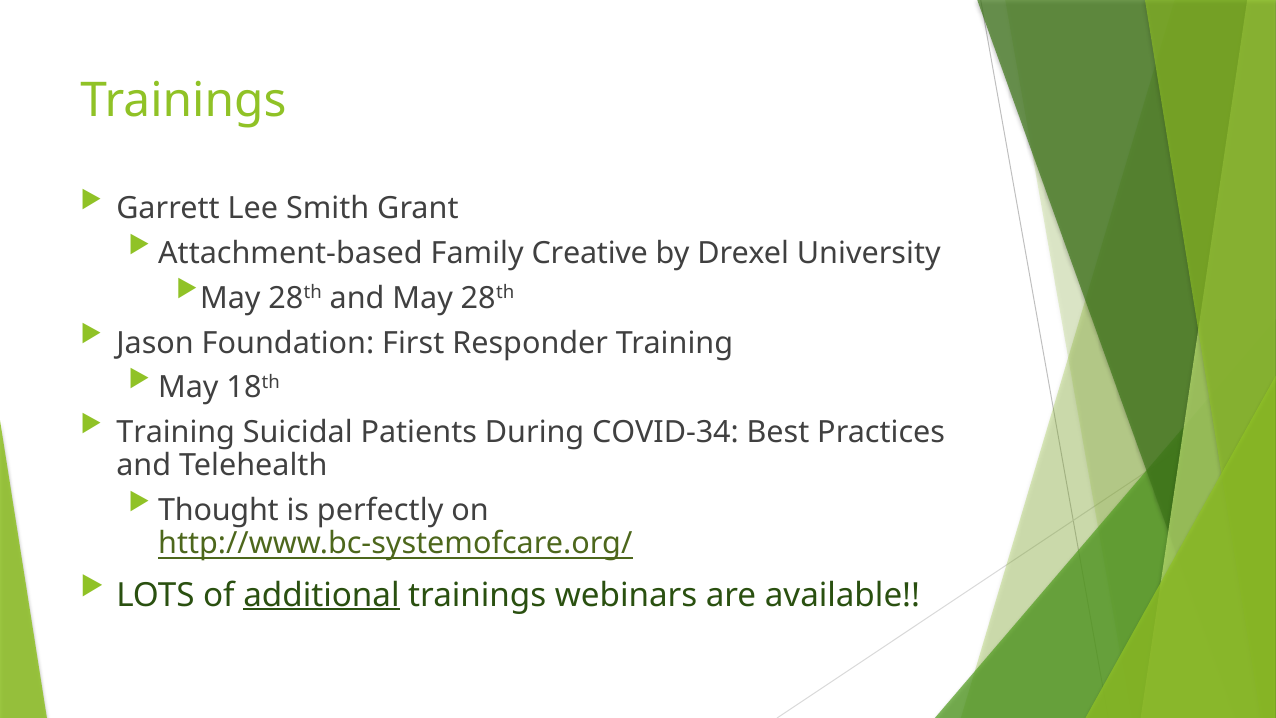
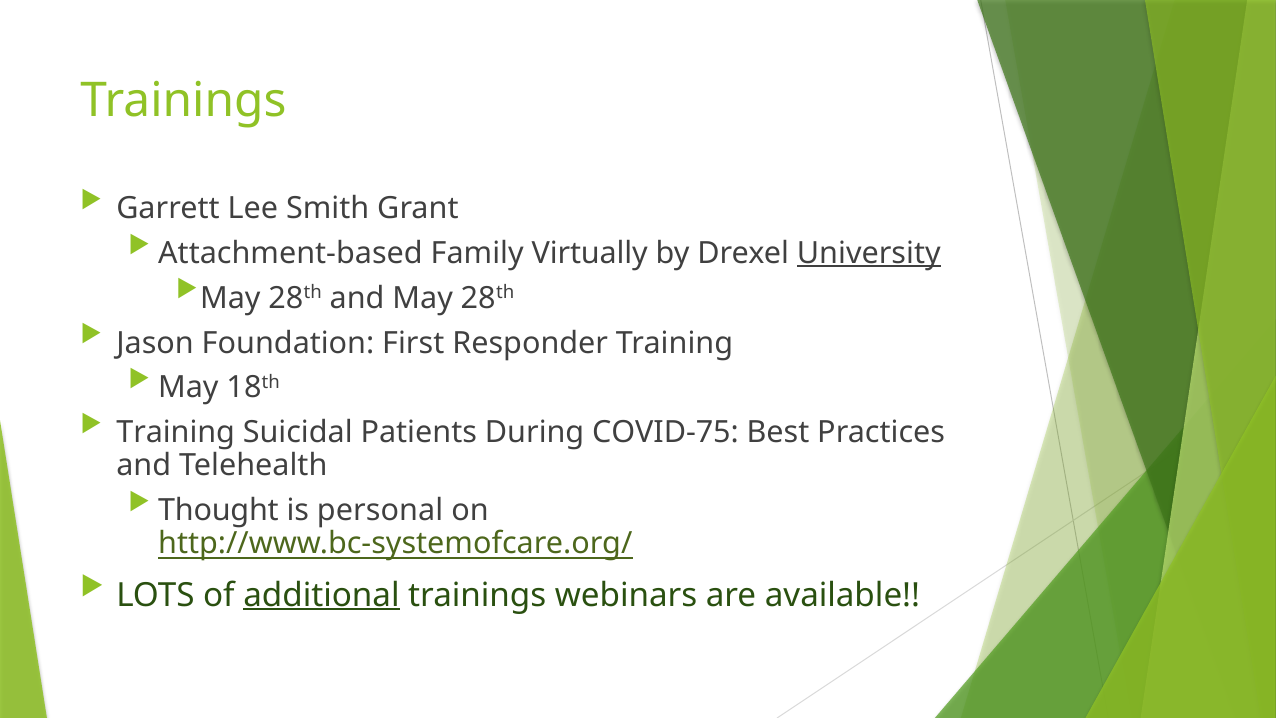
Creative: Creative -> Virtually (590, 253)
University underline: none -> present (869, 253)
COVID-34: COVID-34 -> COVID-75 (665, 433)
perfectly: perfectly -> personal (380, 511)
